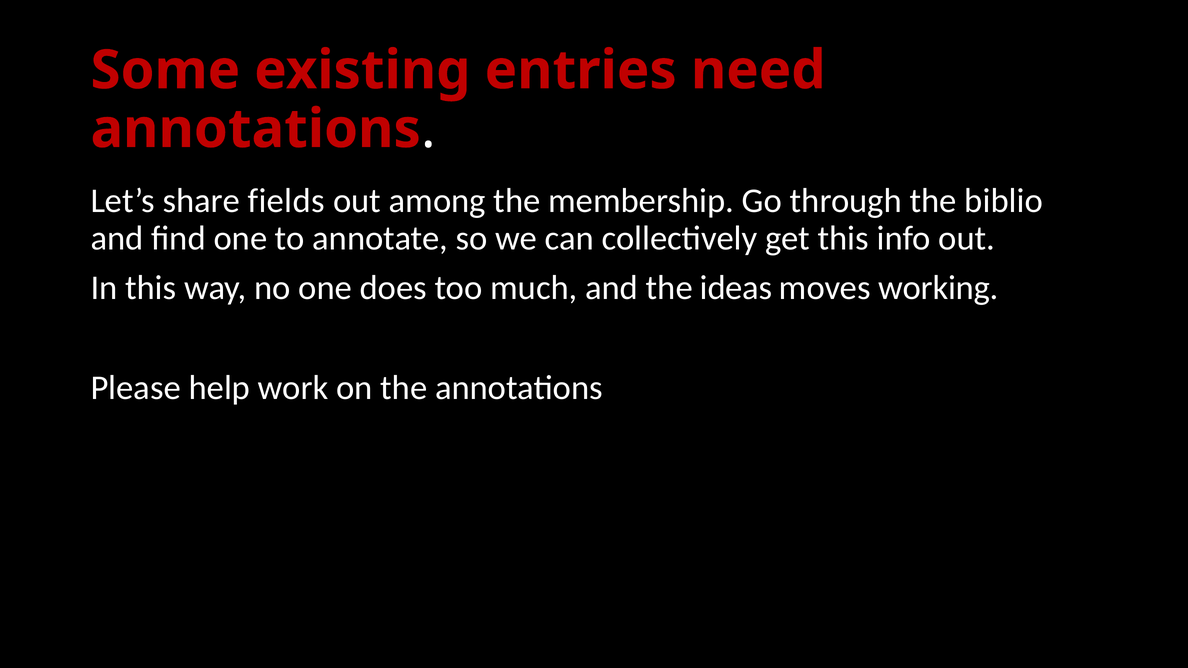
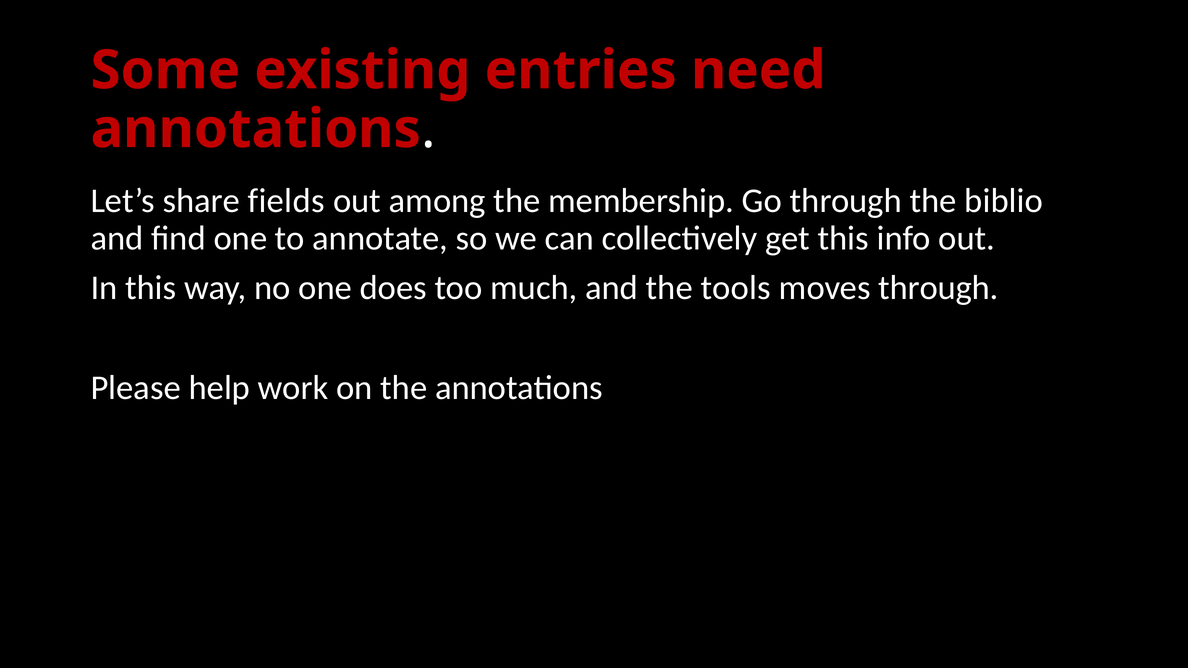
ideas: ideas -> tools (736, 288)
moves working: working -> through (938, 288)
